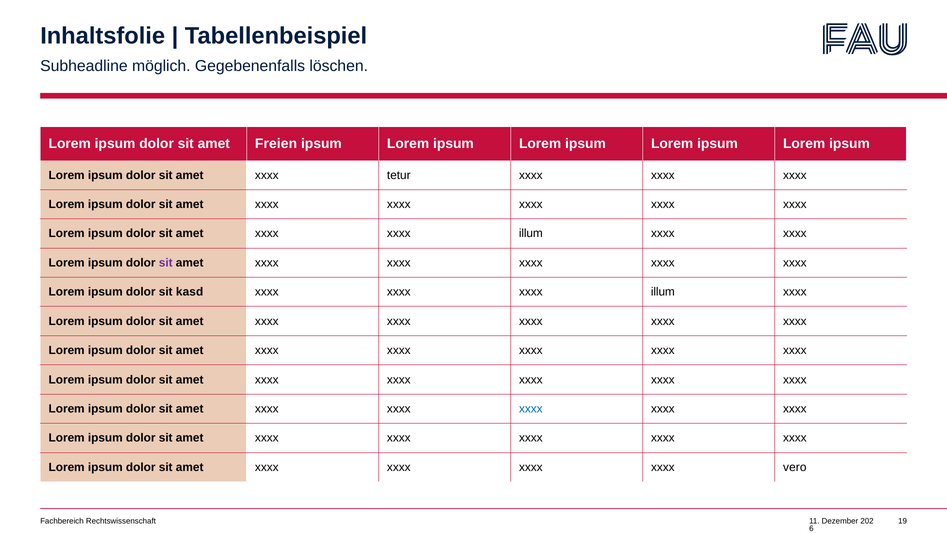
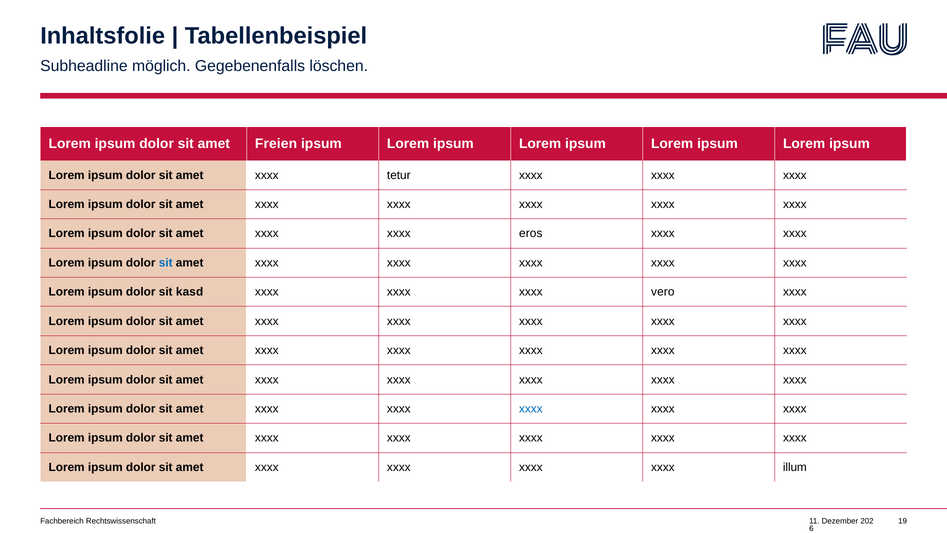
amet xxxx xxxx illum: illum -> eros (531, 233)
sit colour: purple -> blue (166, 263)
xxxx xxxx xxxx illum: illum -> vero (663, 292)
vero: vero -> illum (795, 467)
